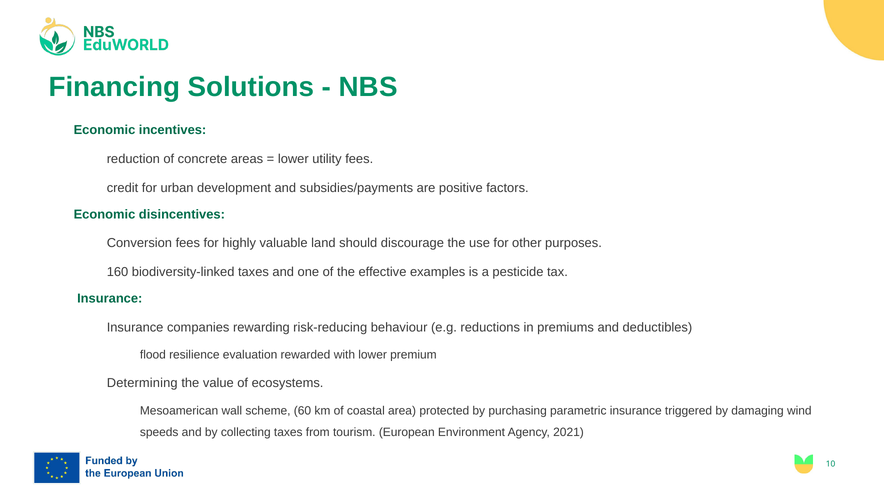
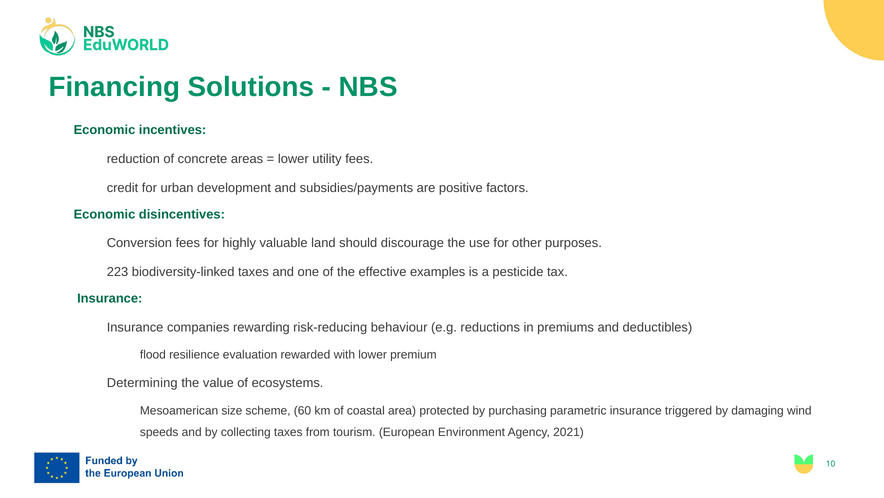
160: 160 -> 223 (118, 272)
wall: wall -> size (232, 410)
